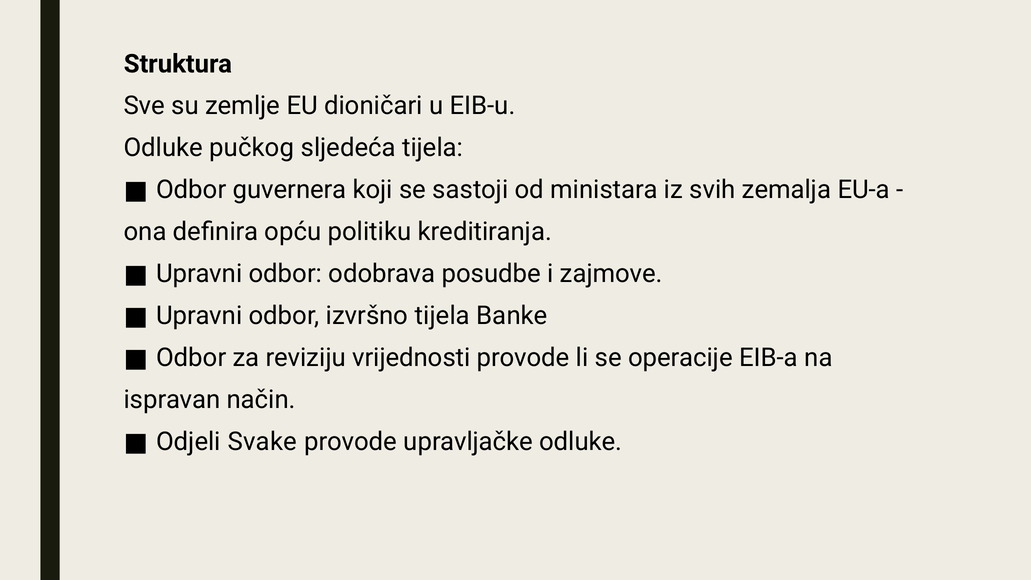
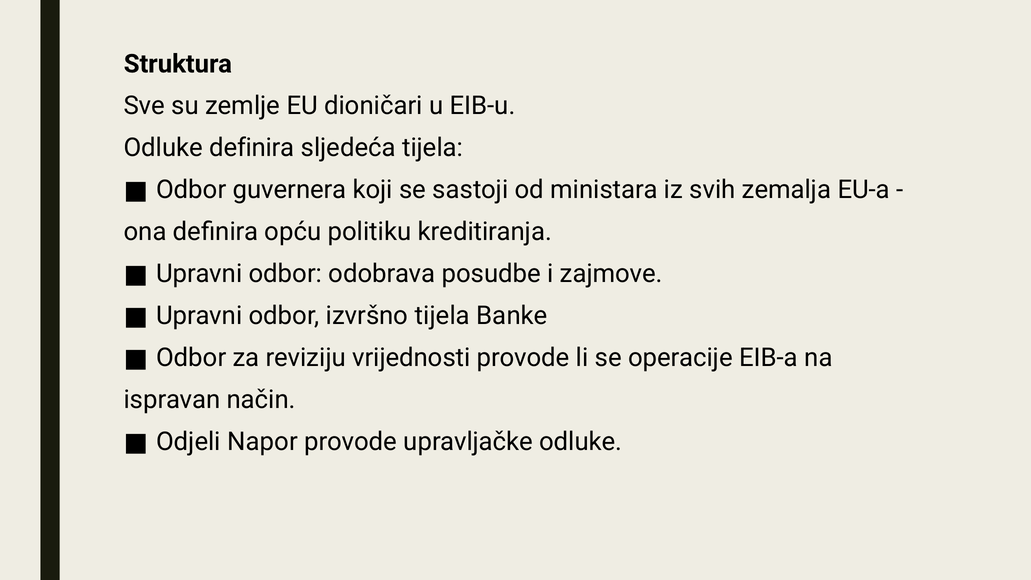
Odluke pučkog: pučkog -> definira (252, 148)
Svake: Svake -> Napor (262, 442)
